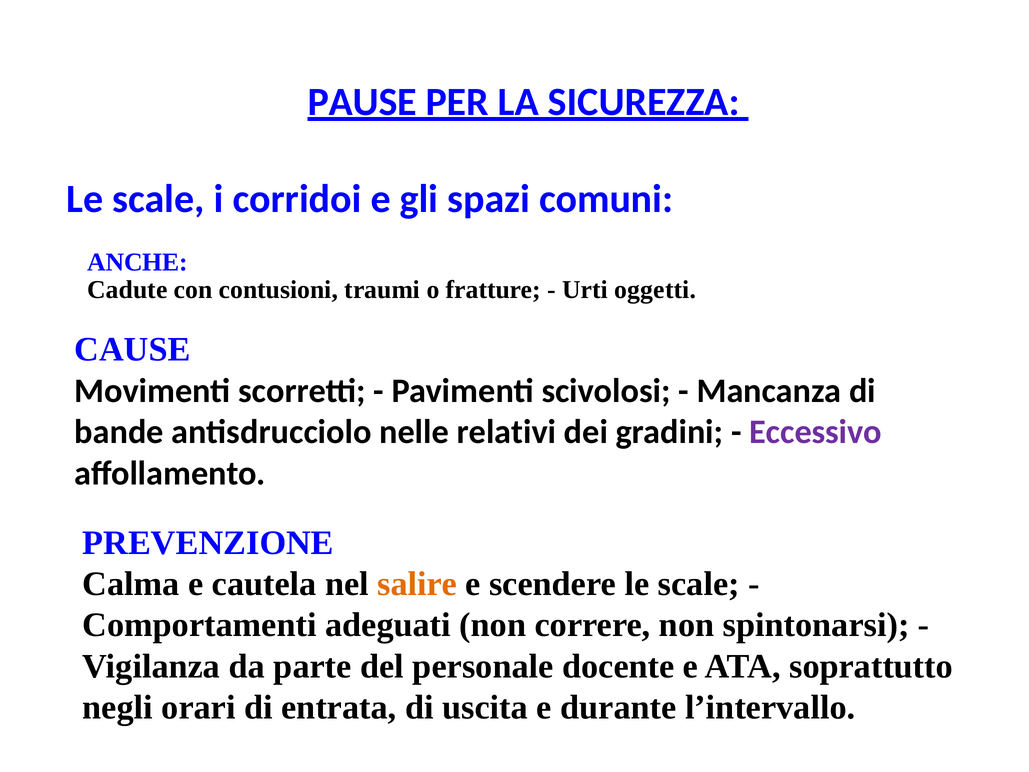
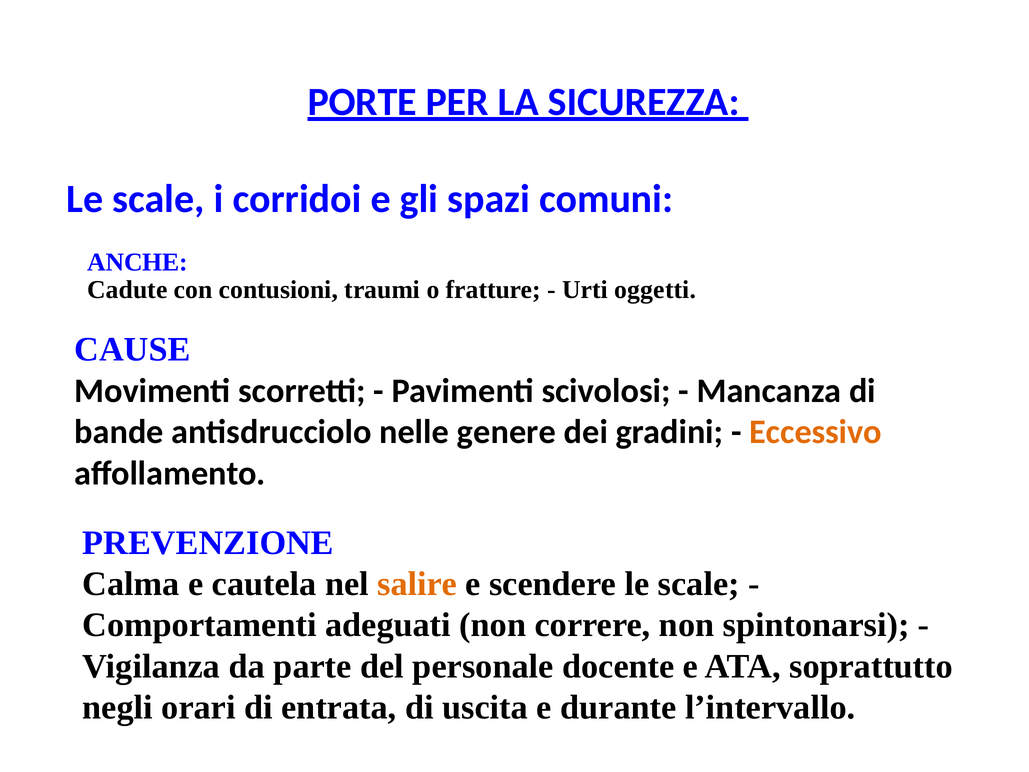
PAUSE: PAUSE -> PORTE (362, 102)
relativi: relativi -> genere (506, 432)
Eccessivo colour: purple -> orange (816, 432)
